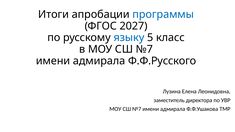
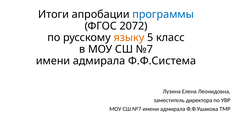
2027: 2027 -> 2072 (133, 26)
языку colour: blue -> orange (129, 38)
Ф.Ф.Русского: Ф.Ф.Русского -> Ф.Ф.Система (162, 61)
